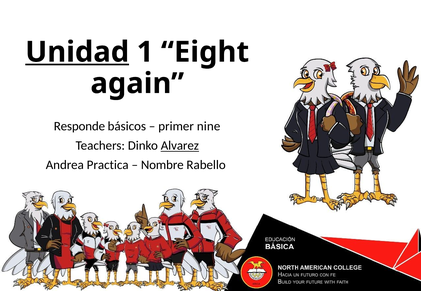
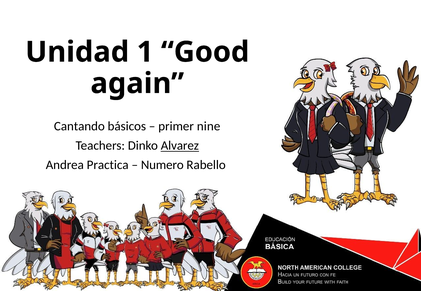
Unidad underline: present -> none (77, 52)
Eight: Eight -> Good (205, 52)
Responde: Responde -> Cantando (79, 127)
Nombre: Nombre -> Numero (162, 165)
